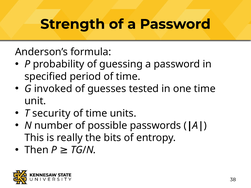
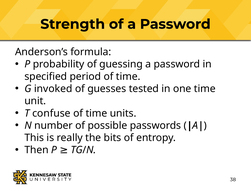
security: security -> confuse (51, 113)
